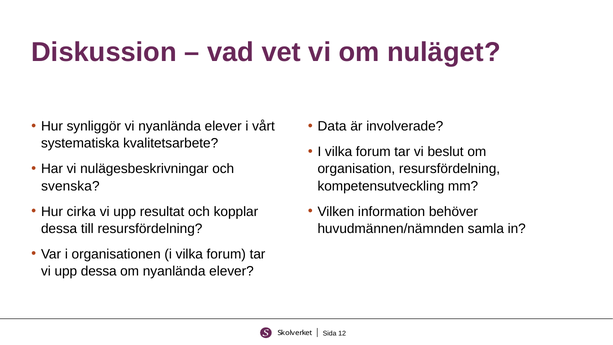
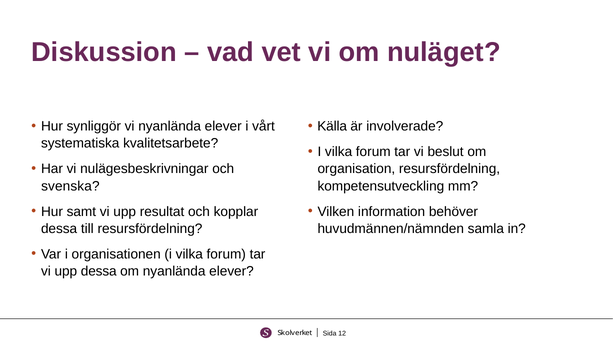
Data: Data -> Källa (332, 126)
cirka: cirka -> samt (81, 212)
